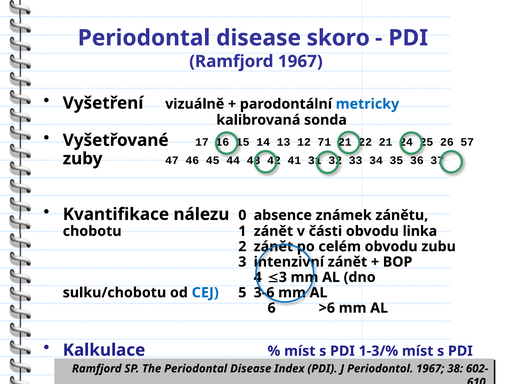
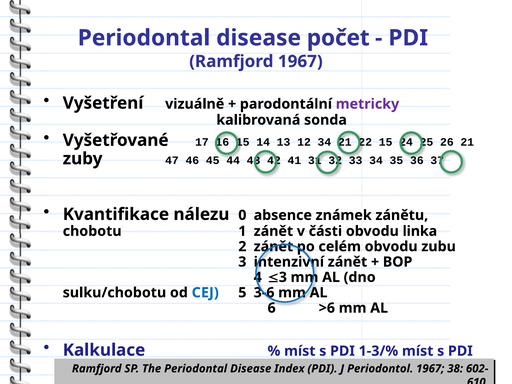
skoro: skoro -> počet (338, 38)
metricky colour: blue -> purple (367, 104)
12 71: 71 -> 34 (324, 142)
21: 21 -> 15 (386, 142)
26 57: 57 -> 21 (467, 142)
